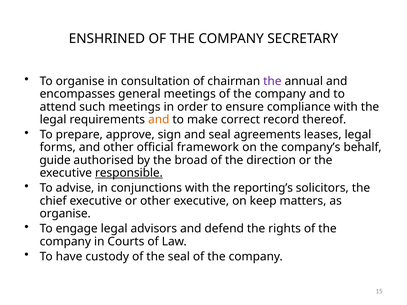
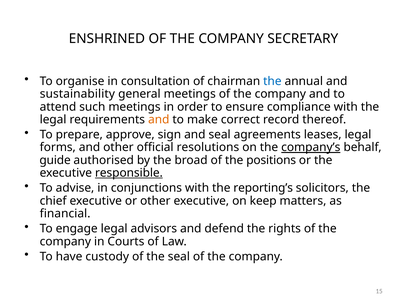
the colour: purple -> blue (272, 81)
encompasses: encompasses -> sustainability (77, 94)
framework: framework -> resolutions (208, 148)
company’s underline: none -> present (311, 148)
direction: direction -> positions (271, 160)
organise: organise -> financial (65, 214)
